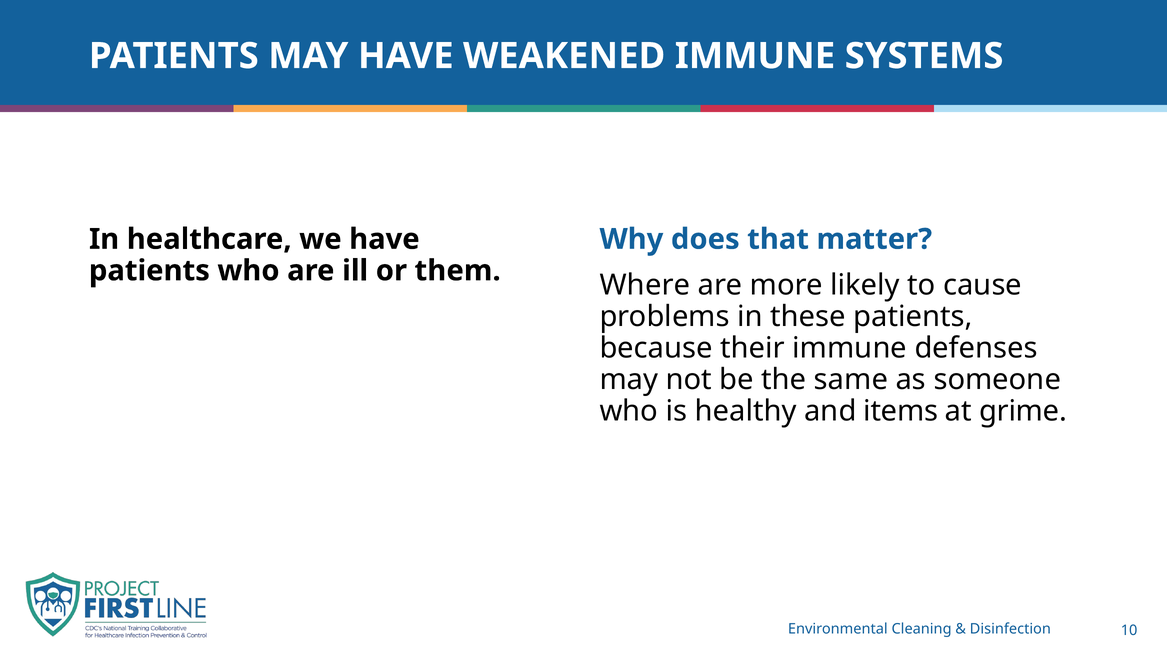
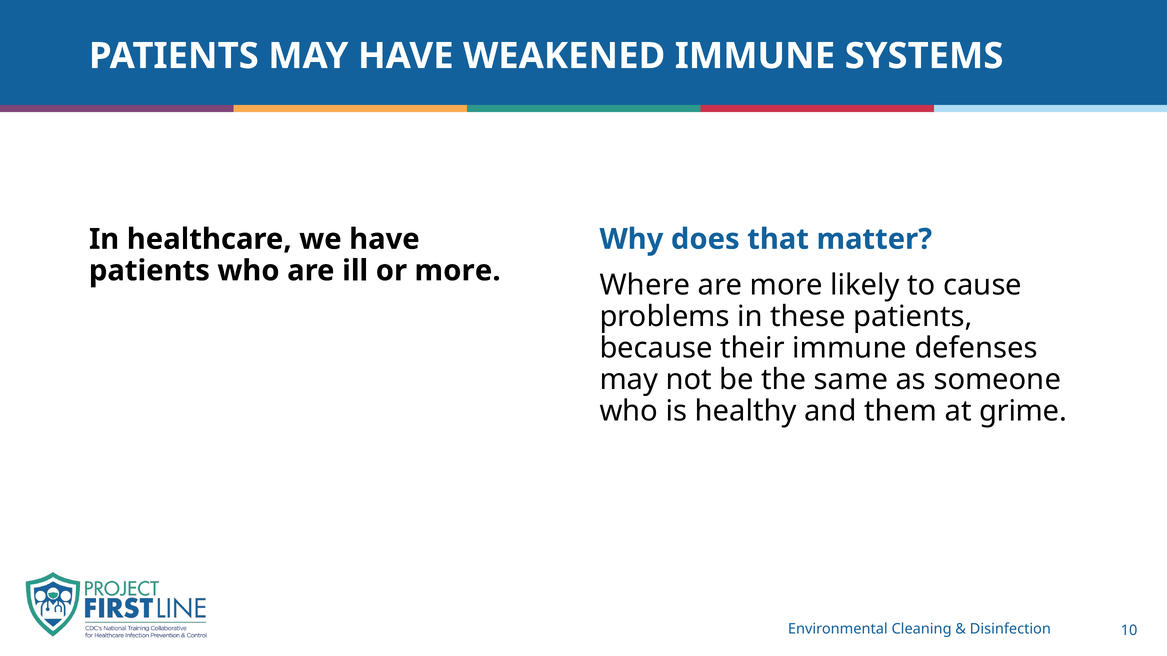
or them: them -> more (458, 271)
items: items -> them (901, 411)
